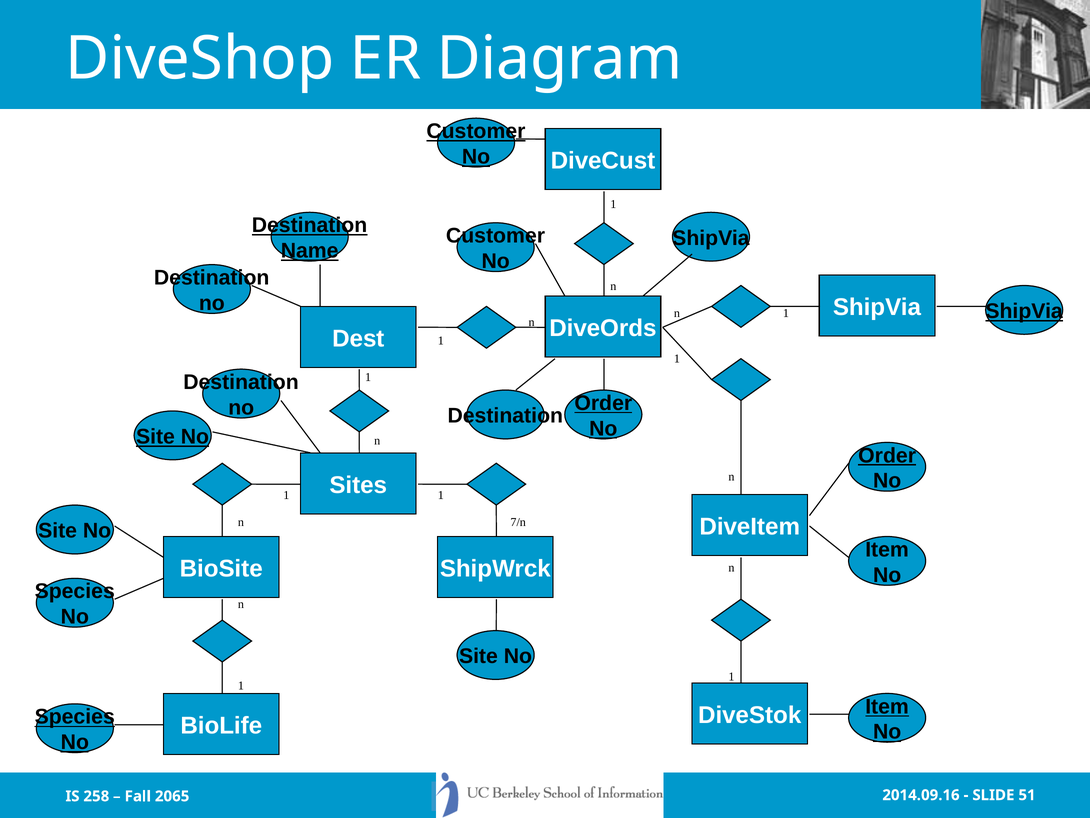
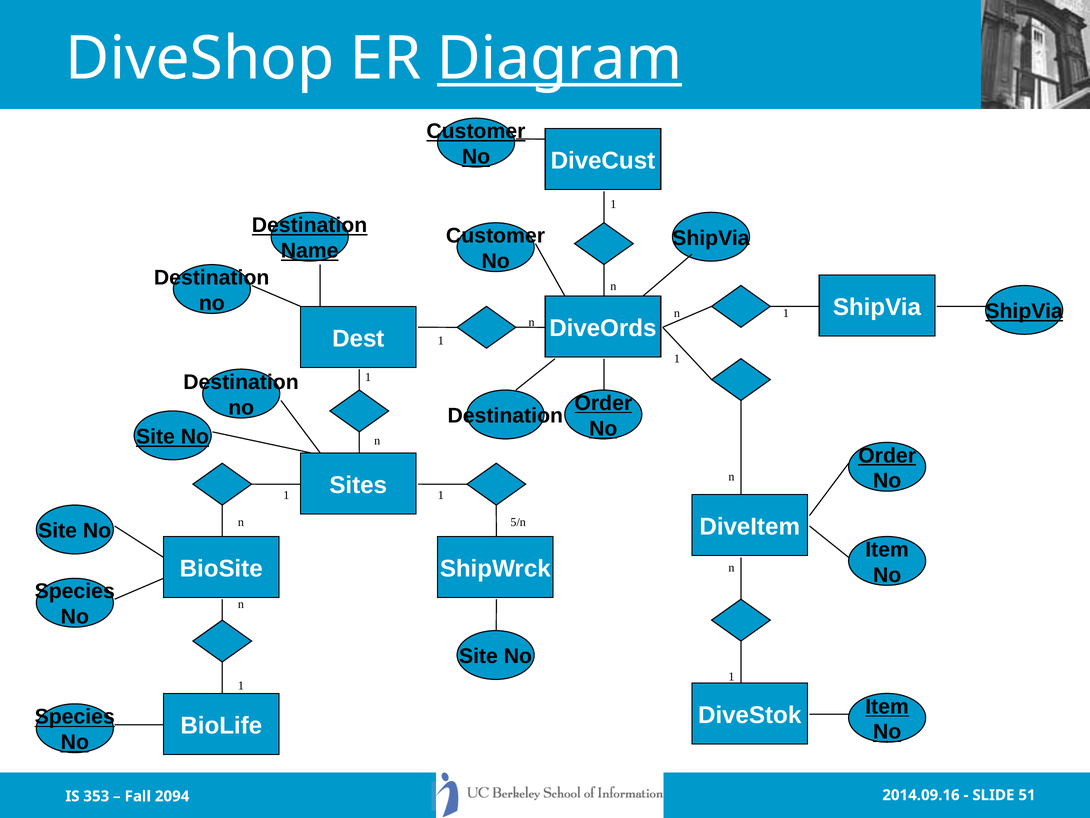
Diagram underline: none -> present (560, 59)
7/n: 7/n -> 5/n (518, 522)
258: 258 -> 353 (96, 796)
2065: 2065 -> 2094 (172, 796)
